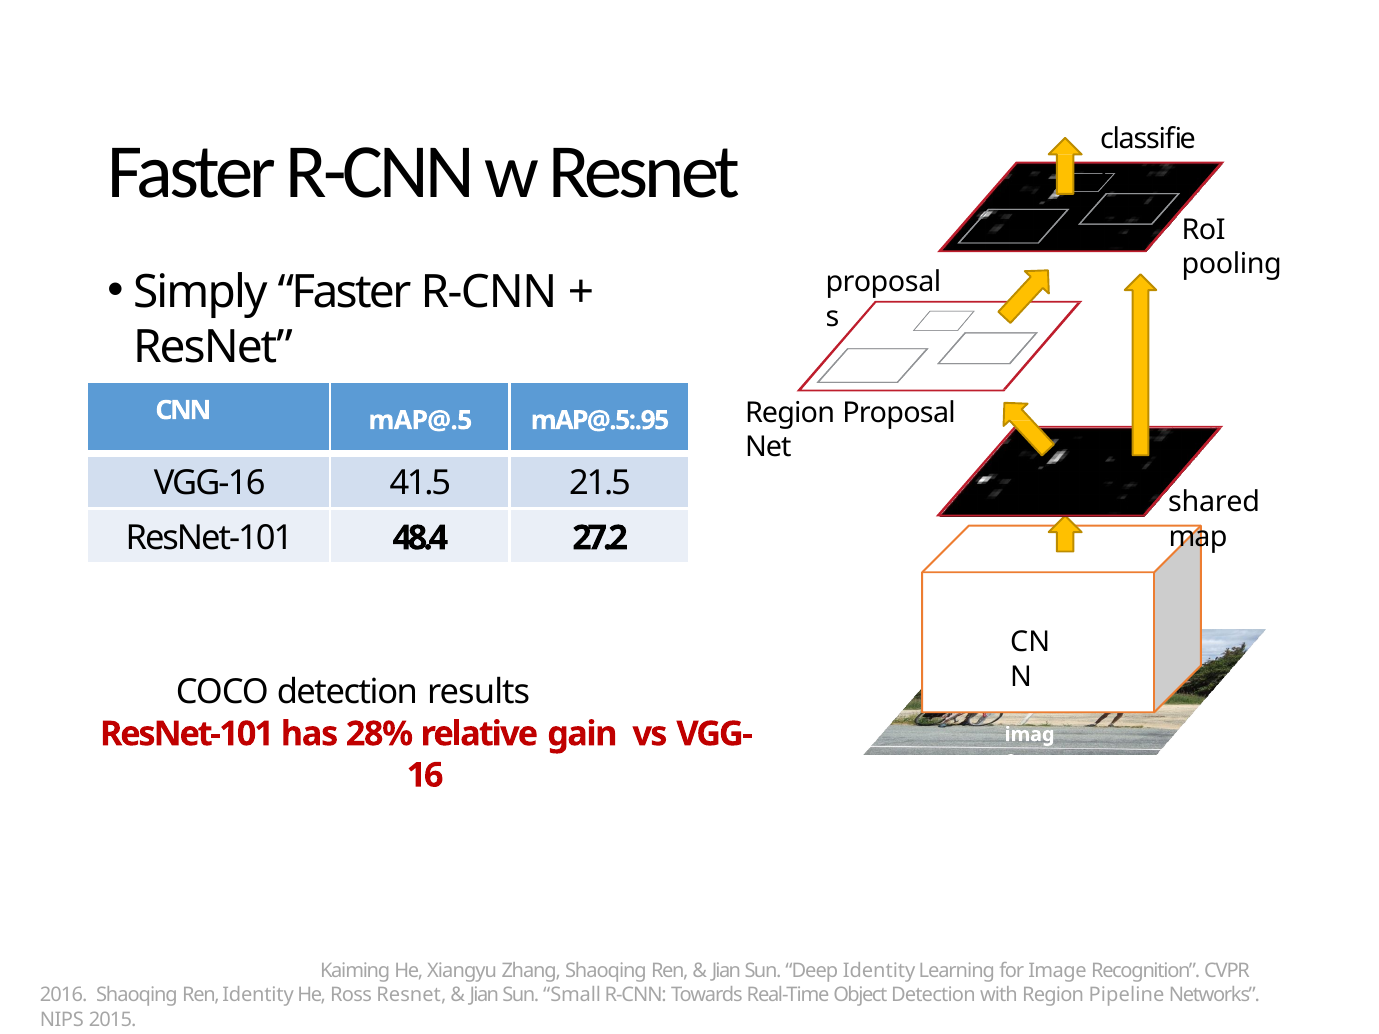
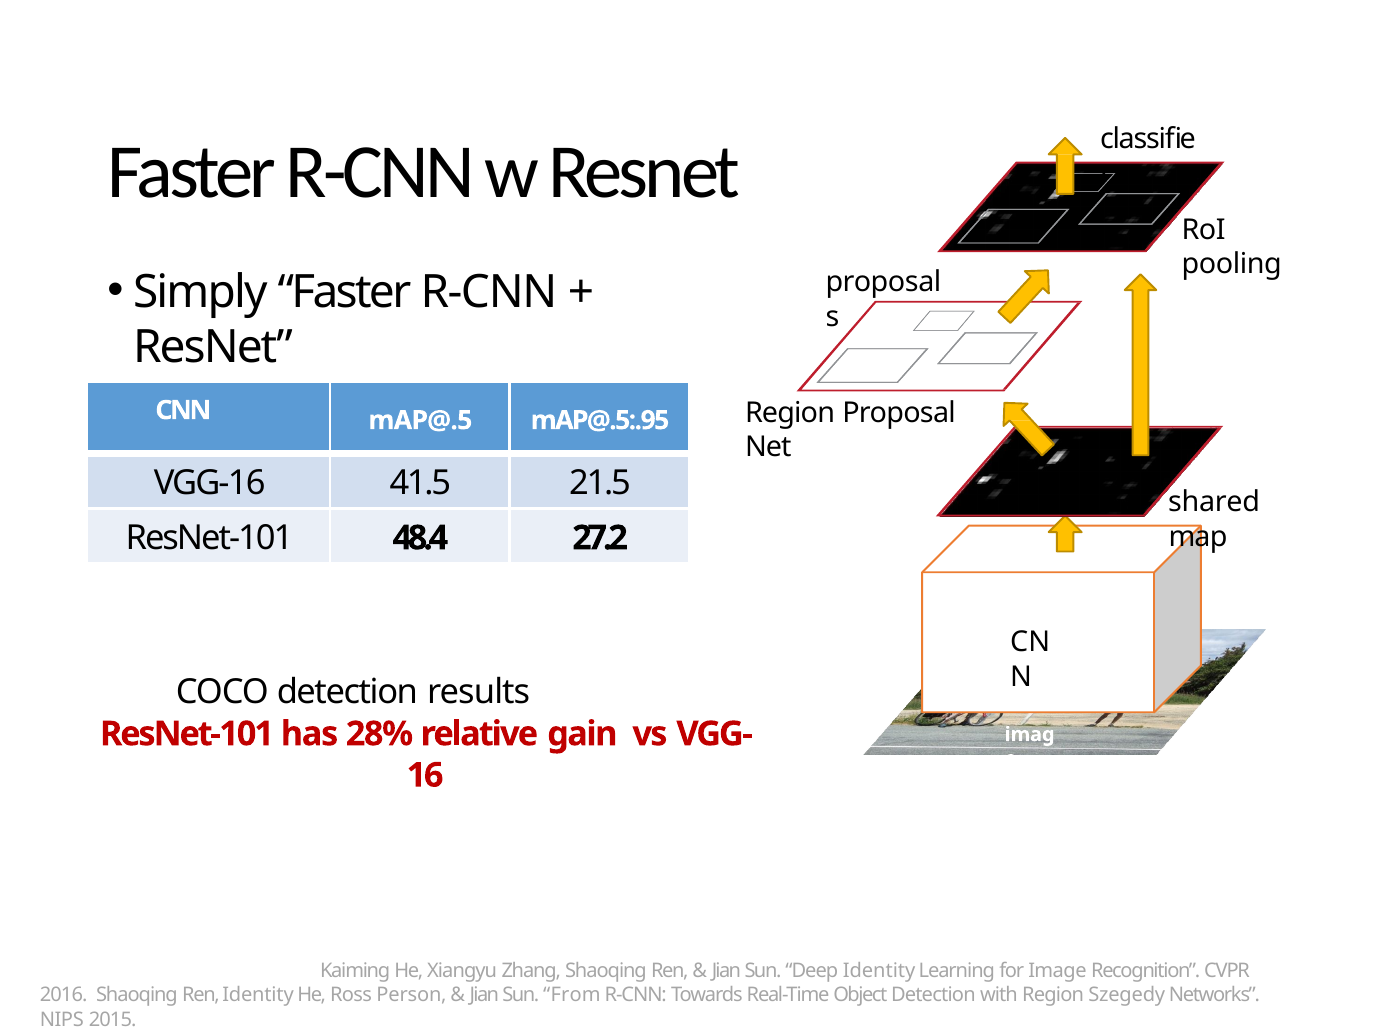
Ross Resnet: Resnet -> Person (412, 995)
Small: Small -> From (572, 995)
Pipeline: Pipeline -> Szegedy (1127, 995)
